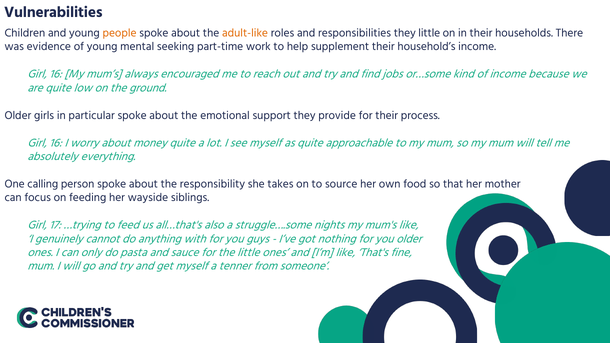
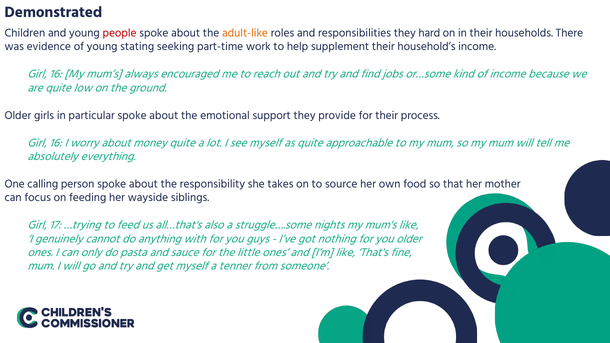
Vulnerabilities: Vulnerabilities -> Demonstrated (53, 12)
people colour: orange -> red (120, 33)
they little: little -> hard (429, 33)
mental: mental -> stating (137, 47)
